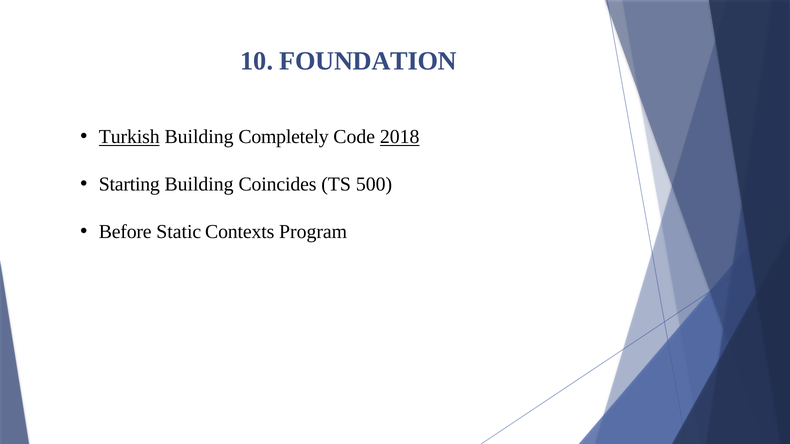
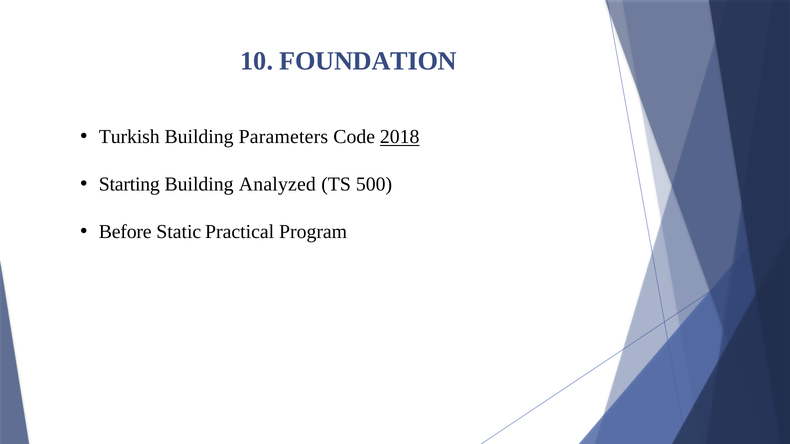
Turkish underline: present -> none (129, 137)
Completely: Completely -> Parameters (283, 137)
Coincides: Coincides -> Analyzed (277, 184)
Contexts: Contexts -> Practical (240, 232)
